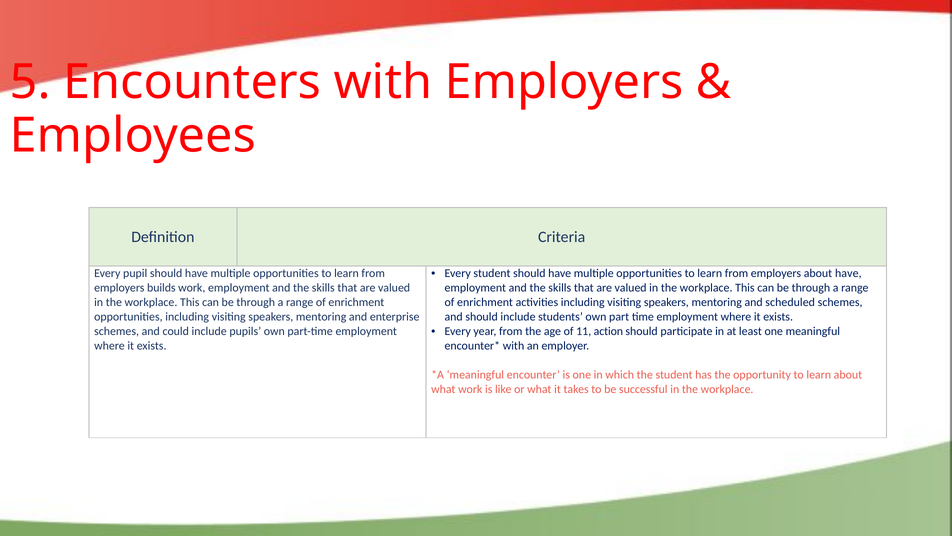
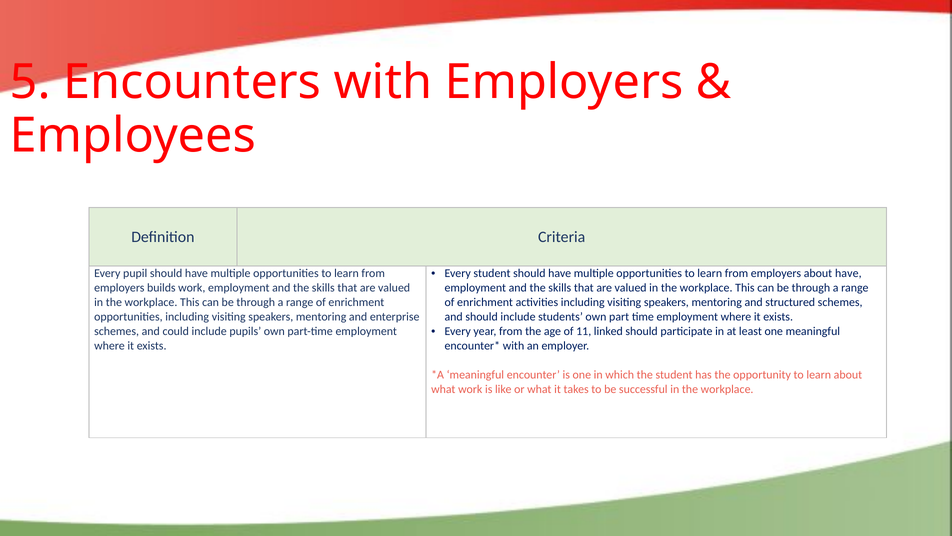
scheduled: scheduled -> structured (790, 302)
action: action -> linked (608, 331)
